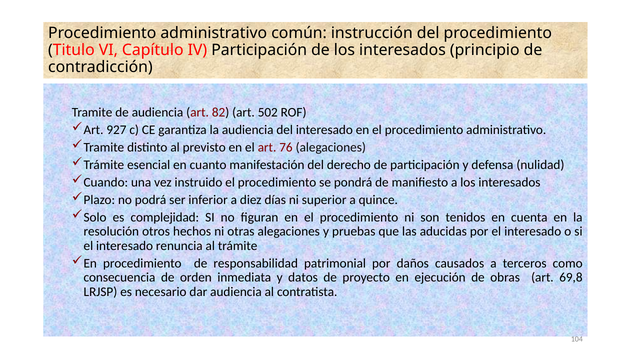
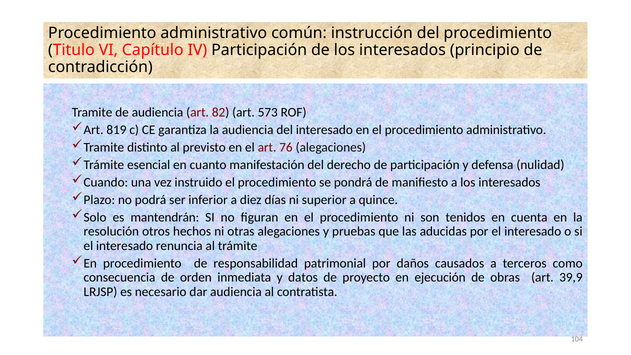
502: 502 -> 573 (268, 112)
927: 927 -> 819 (116, 130)
complejidad: complejidad -> mantendrán (165, 217)
69,8: 69,8 -> 39,9 (571, 277)
